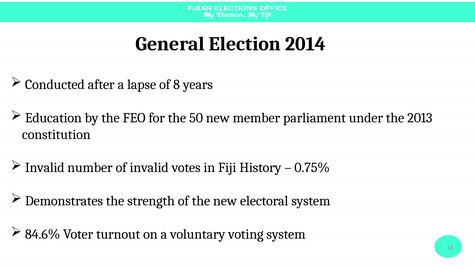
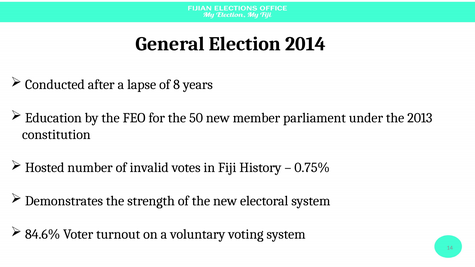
Invalid: Invalid -> Hosted (45, 168)
